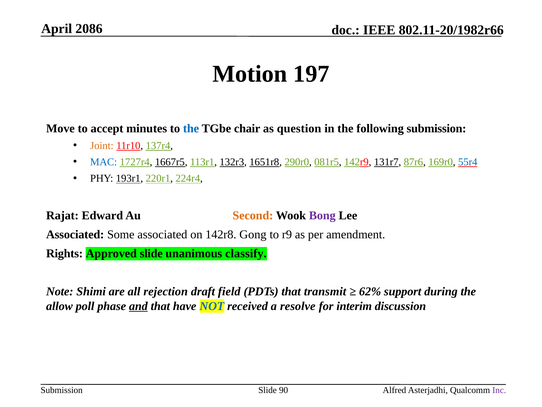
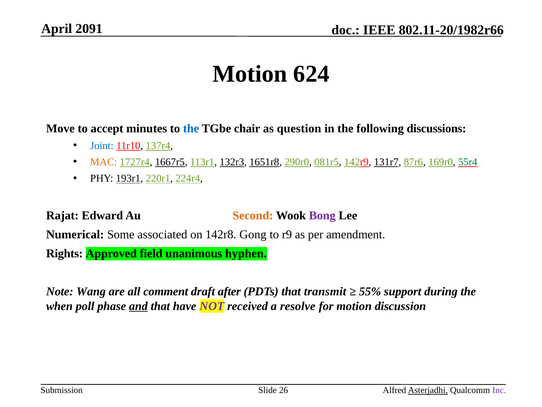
2086: 2086 -> 2091 (89, 29)
197: 197 -> 624 (311, 74)
following submission: submission -> discussions (436, 128)
Joint colour: orange -> blue (102, 145)
MAC colour: blue -> orange (104, 162)
55r4 colour: blue -> green (468, 162)
Associated: Associated -> Numerical (75, 234)
Approved slide: slide -> field (151, 253)
classify: classify -> hyphen (246, 253)
Shimi: Shimi -> Wang (91, 291)
rejection: rejection -> comment (166, 291)
field: field -> after (229, 291)
62%: 62% -> 55% (370, 291)
allow: allow -> when (59, 306)
NOT colour: blue -> purple (212, 306)
for interim: interim -> motion (354, 306)
90: 90 -> 26 (284, 390)
Asterjadhi underline: none -> present (428, 390)
